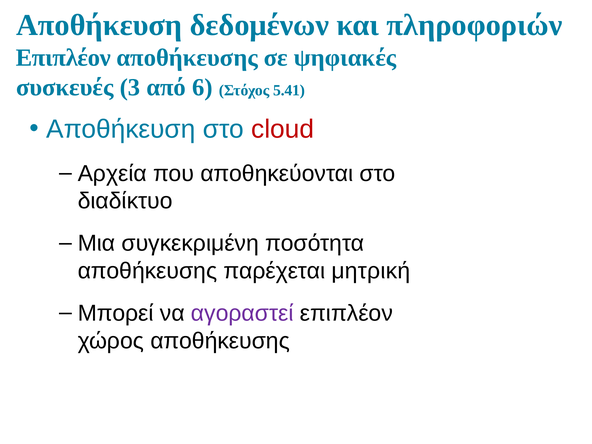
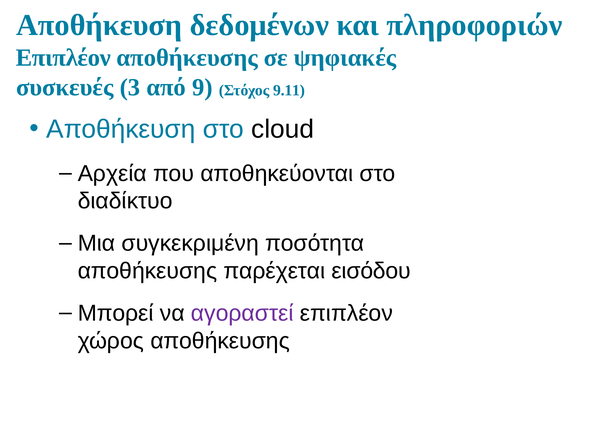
6: 6 -> 9 (202, 87)
5.41: 5.41 -> 9.11 (289, 90)
cloud colour: red -> black (283, 129)
μητρική: μητρική -> εισόδου (371, 271)
